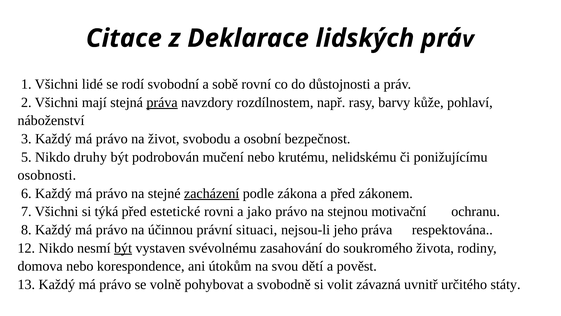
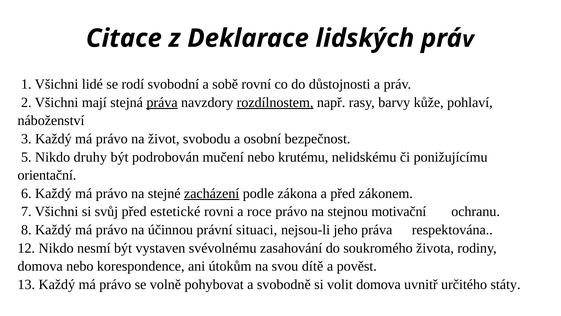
rozdílnostem underline: none -> present (275, 102)
osobnosti: osobnosti -> orientační (47, 175)
týká: týká -> svůj (106, 211)
jako: jako -> roce (259, 211)
být underline: present -> none (123, 248)
dětí: dětí -> dítě (313, 266)
volit závazná: závazná -> domova (379, 284)
